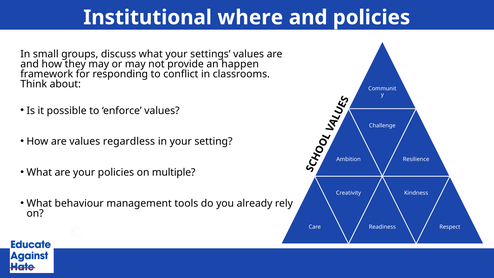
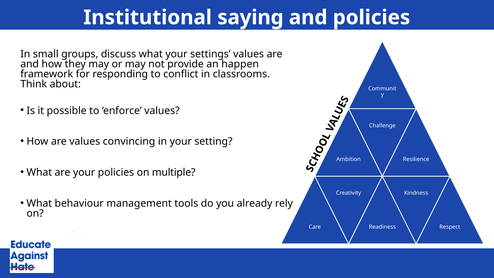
where: where -> saying (250, 17)
regardless: regardless -> convincing (129, 142)
